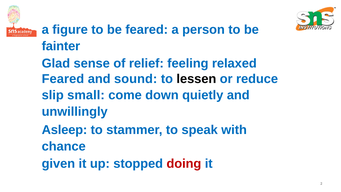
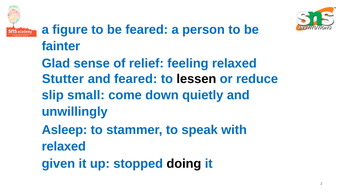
Feared: Feared -> Stutter (63, 79)
and sound: sound -> feared (136, 79)
chance: chance -> relaxed (64, 146)
doing colour: red -> black (184, 164)
